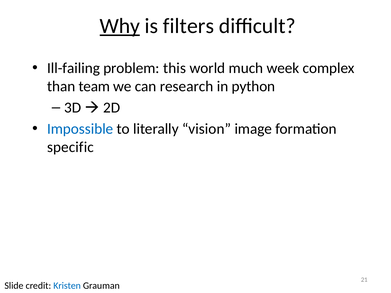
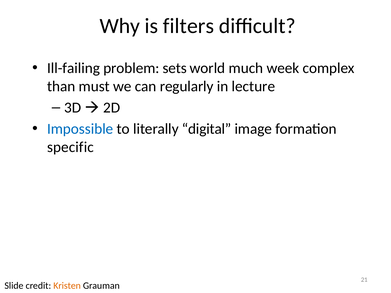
Why underline: present -> none (120, 26)
this: this -> sets (175, 68)
team: team -> must (94, 86)
research: research -> regularly (187, 86)
python: python -> lecture (253, 86)
vision: vision -> digital (207, 129)
Kristen colour: blue -> orange (67, 286)
